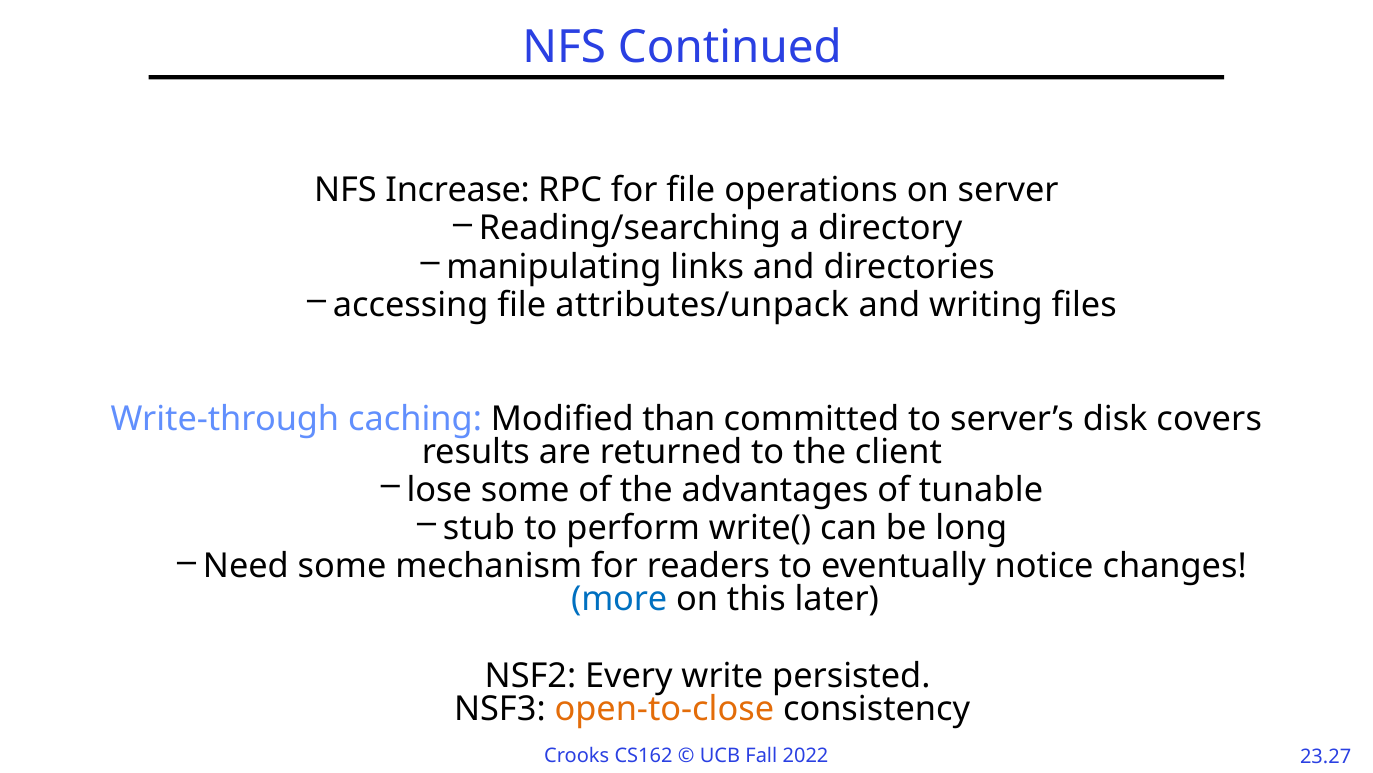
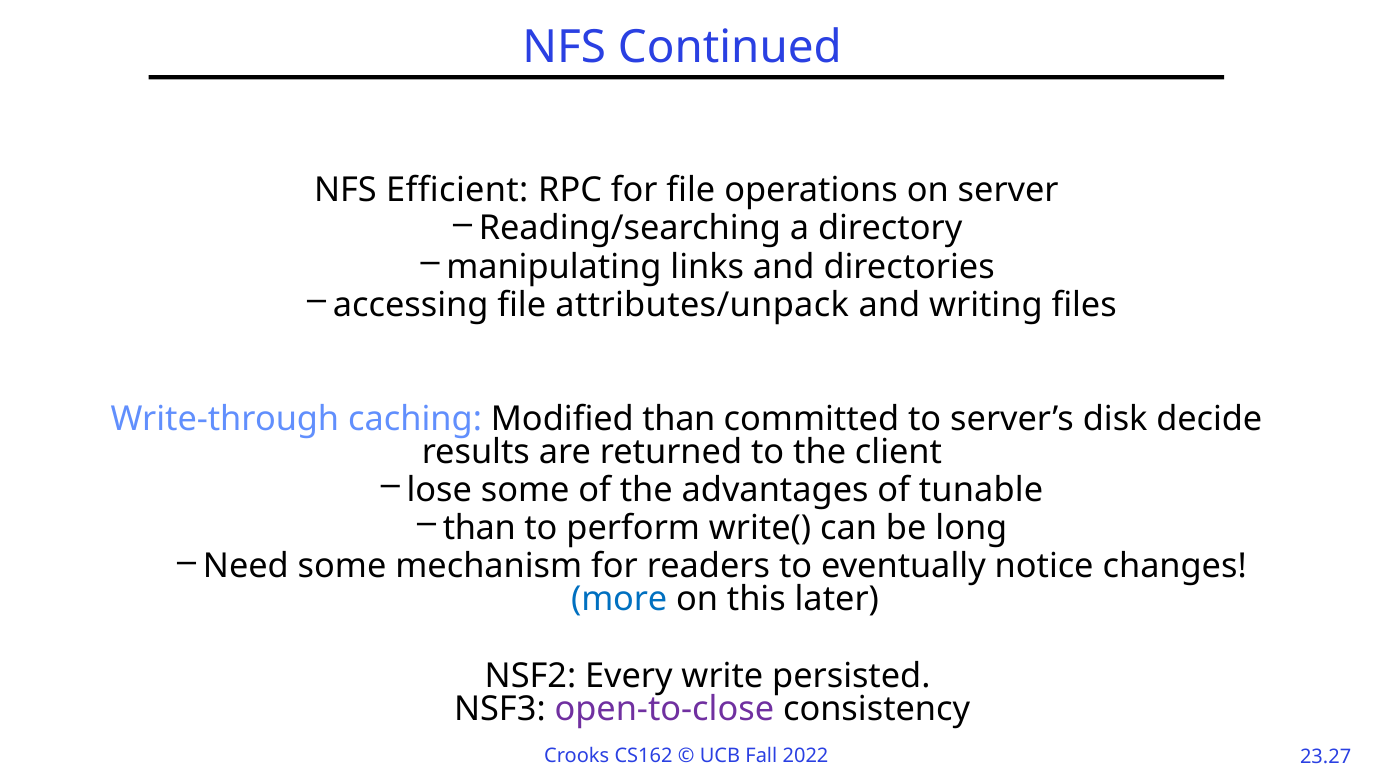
Increase: Increase -> Efficient (457, 190)
covers: covers -> decide (1209, 419)
stub: stub -> than (479, 528)
open-to-close colour: orange -> purple (664, 708)
